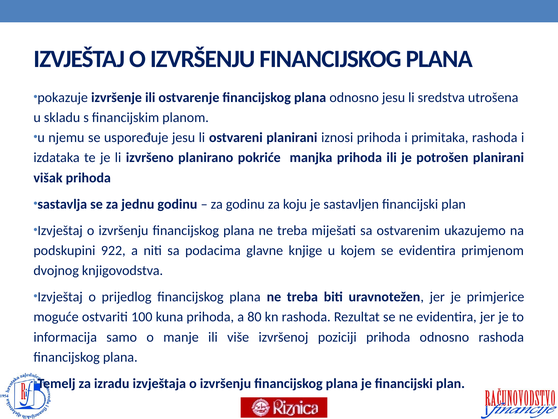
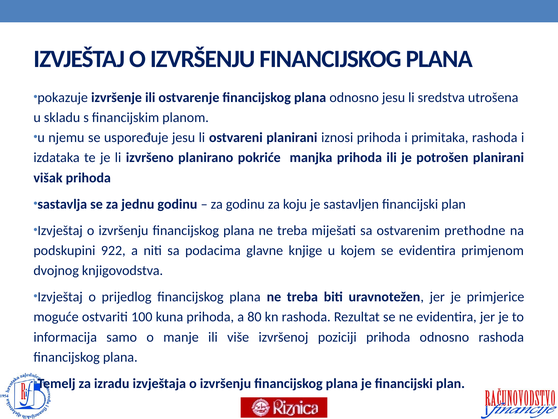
ukazujemo: ukazujemo -> prethodne (475, 230)
